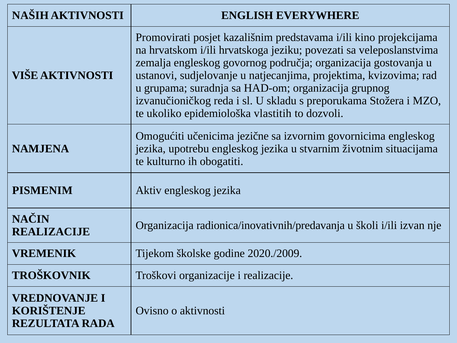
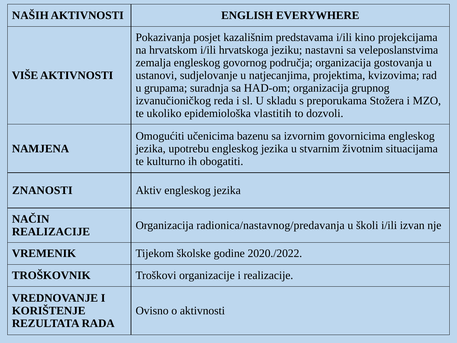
Promovirati: Promovirati -> Pokazivanja (163, 37)
povezati: povezati -> nastavni (324, 50)
jezične: jezične -> bazenu (253, 136)
PISMENIM: PISMENIM -> ZNANOSTI (42, 190)
radionica/inovativnih/predavanja: radionica/inovativnih/predavanja -> radionica/nastavnog/predavanja (271, 225)
2020./2009: 2020./2009 -> 2020./2022 (275, 253)
